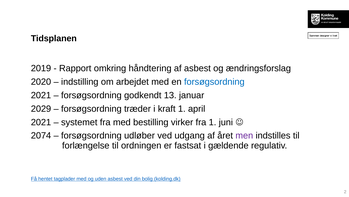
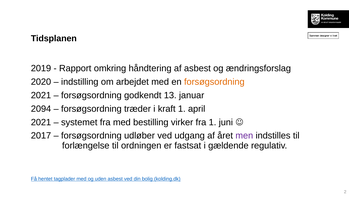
forsøgsordning colour: blue -> orange (214, 81)
2029: 2029 -> 2094 (41, 108)
2074: 2074 -> 2017 (41, 135)
